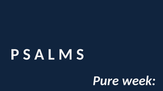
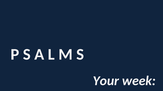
Pure: Pure -> Your (106, 81)
